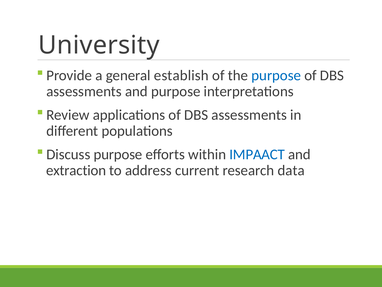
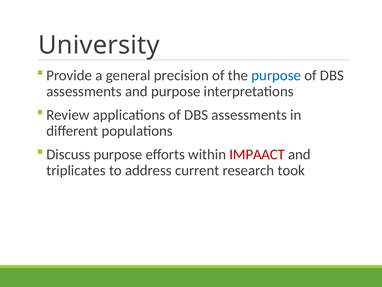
establish: establish -> precision (181, 75)
IMPAACT colour: blue -> red (257, 154)
extraction: extraction -> triplicates (76, 170)
data: data -> took (291, 170)
